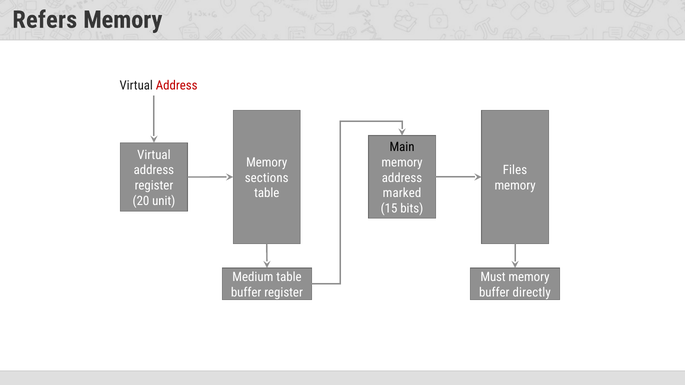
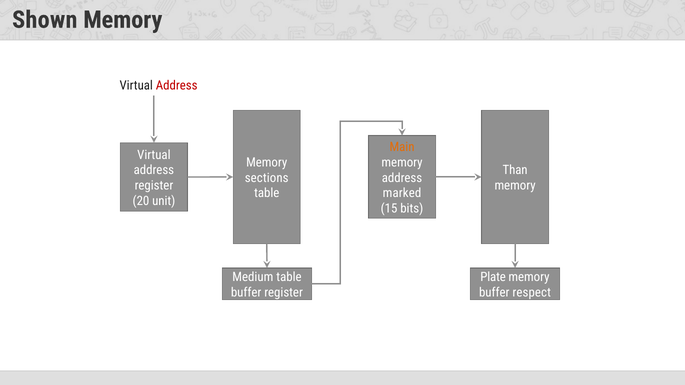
Refers: Refers -> Shown (45, 20)
Main colour: black -> orange (402, 147)
Files: Files -> Than (515, 170)
Must: Must -> Plate (493, 277)
directly: directly -> respect (532, 293)
